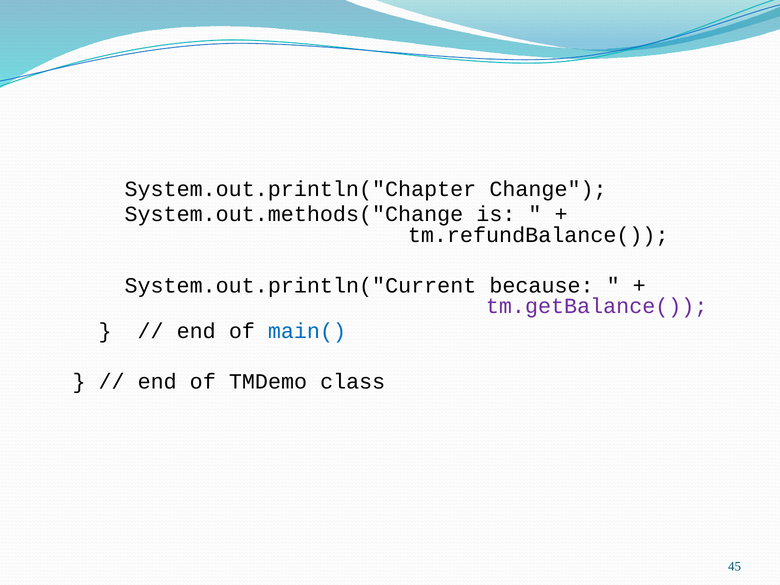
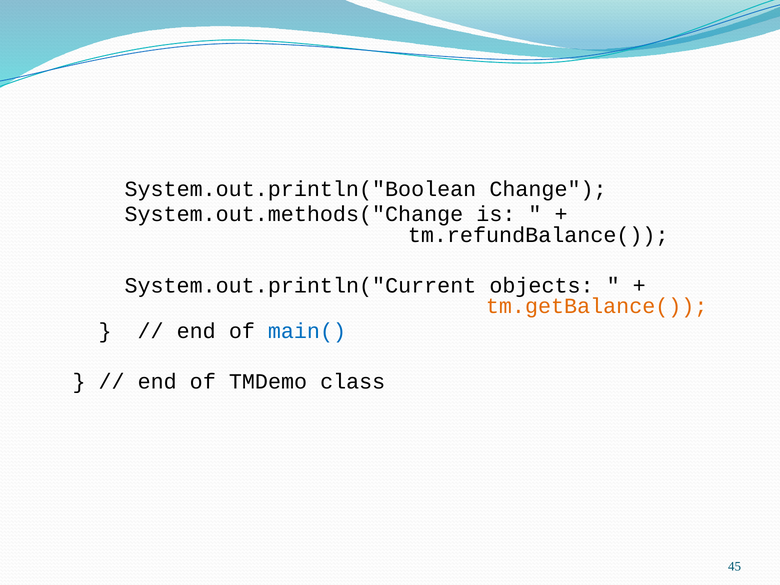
System.out.println("Chapter: System.out.println("Chapter -> System.out.println("Boolean (300, 189)
because: because -> objects (542, 285)
tm.getBalance( colour: purple -> orange (597, 306)
